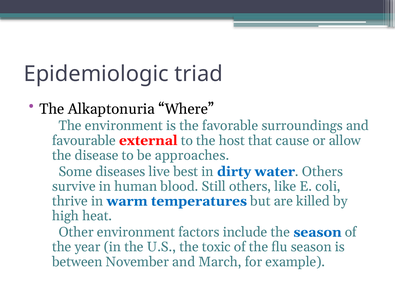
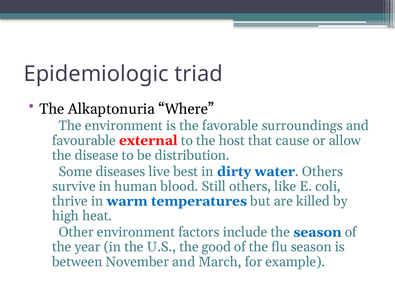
approaches: approaches -> distribution (192, 155)
toxic: toxic -> good (216, 247)
